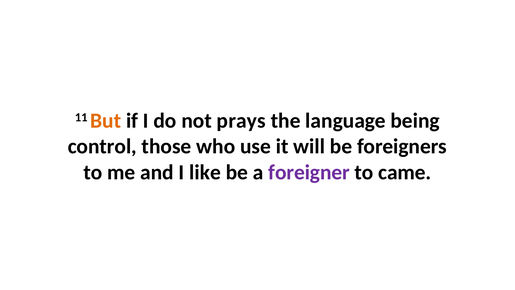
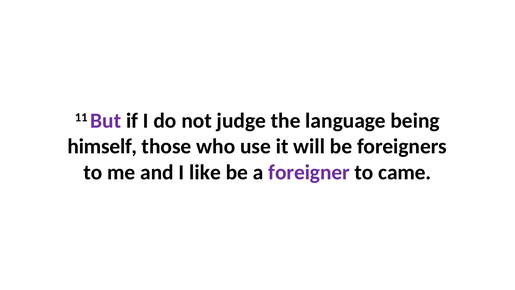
But colour: orange -> purple (106, 121)
prays: prays -> judge (241, 121)
control: control -> himself (102, 146)
